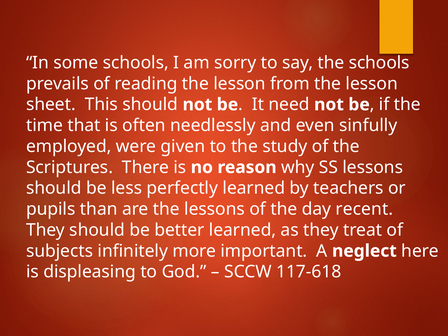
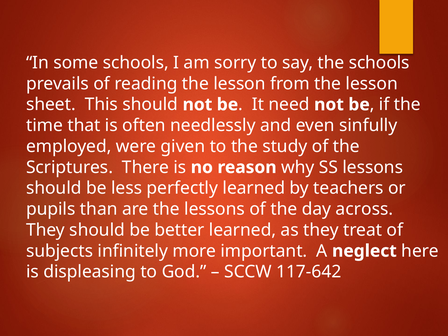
recent: recent -> across (364, 209)
117-618: 117-618 -> 117-642 (309, 272)
